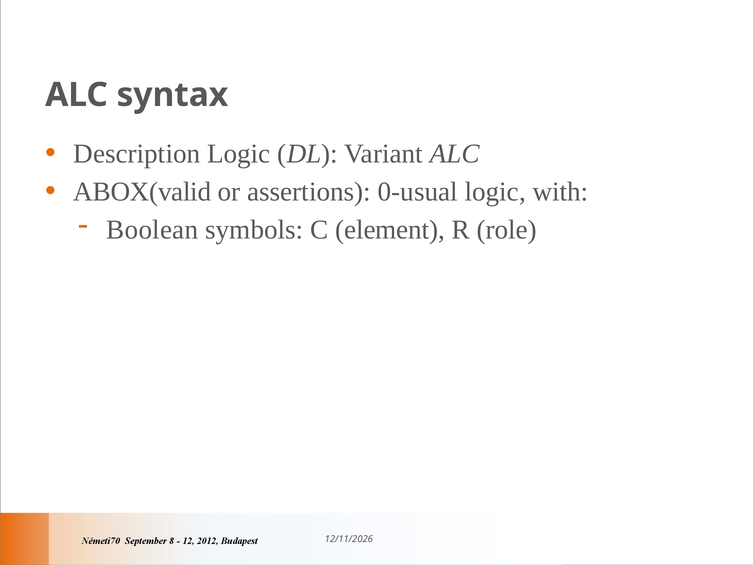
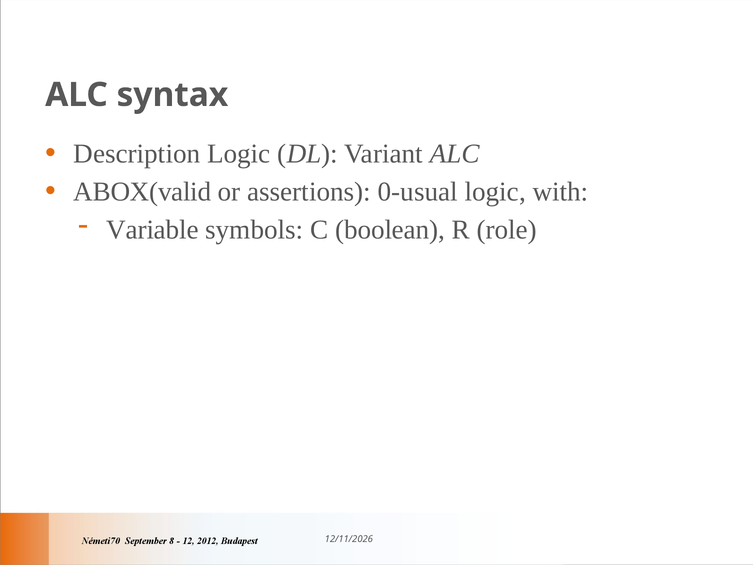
Boolean: Boolean -> Variable (152, 230)
element: element -> boolean (390, 230)
